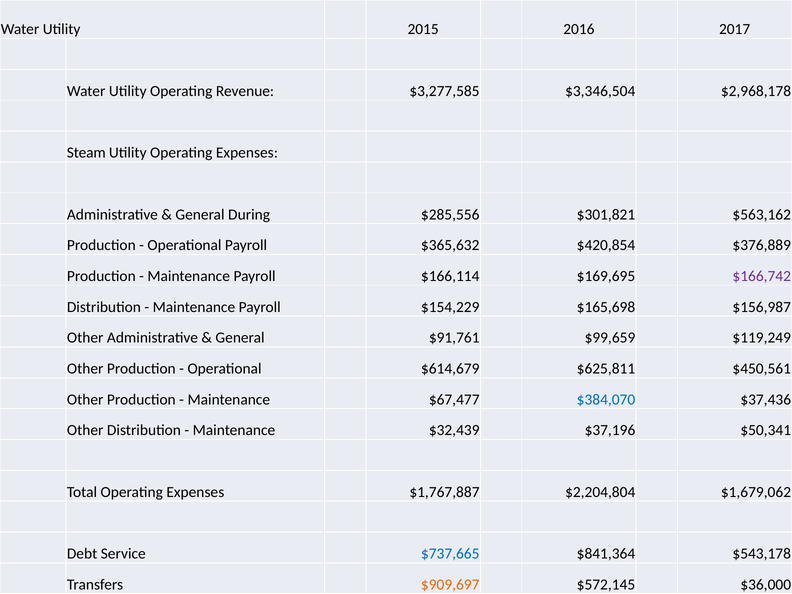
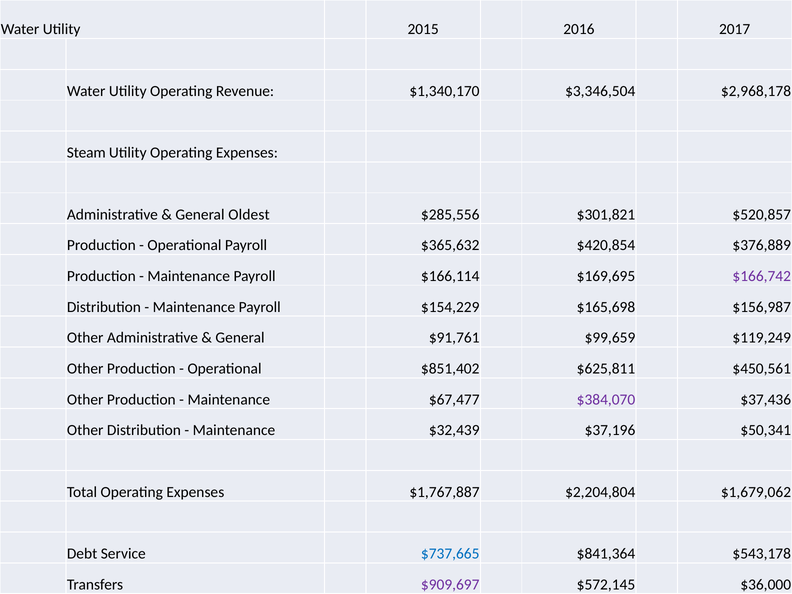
$3,277,585: $3,277,585 -> $1,340,170 (444, 91)
During: During -> Oldest (249, 214)
$563,162: $563,162 -> $520,857 (762, 214)
$614,679: $614,679 -> $851,402 (450, 369)
$384,070 colour: blue -> purple (606, 399)
$909,697 colour: orange -> purple (450, 584)
